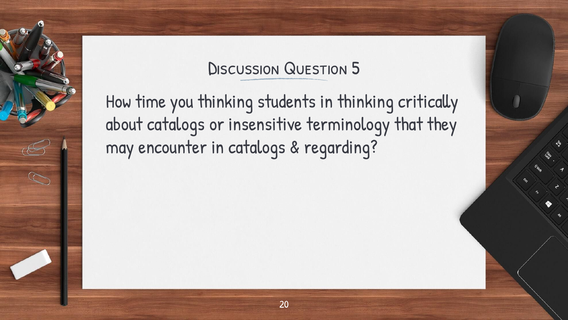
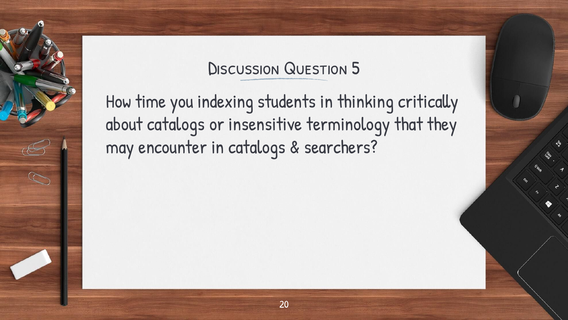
you thinking: thinking -> indexing (226, 101)
regarding: regarding -> searchers (341, 147)
